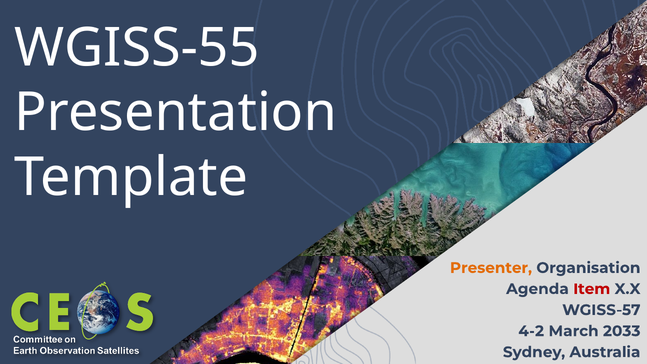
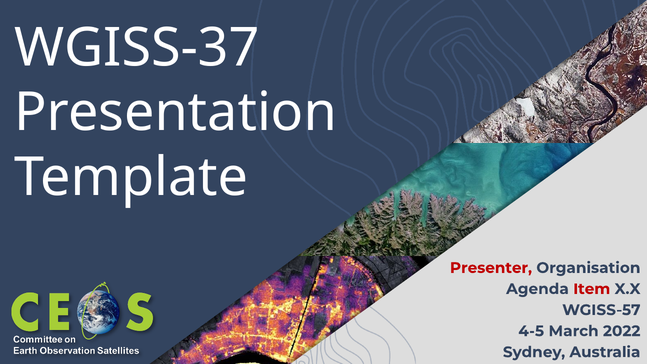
WGISS-55: WGISS-55 -> WGISS-37 (137, 48)
Presenter colour: orange -> red (491, 268)
4-2: 4-2 -> 4-5 (531, 331)
2033: 2033 -> 2022 (622, 331)
